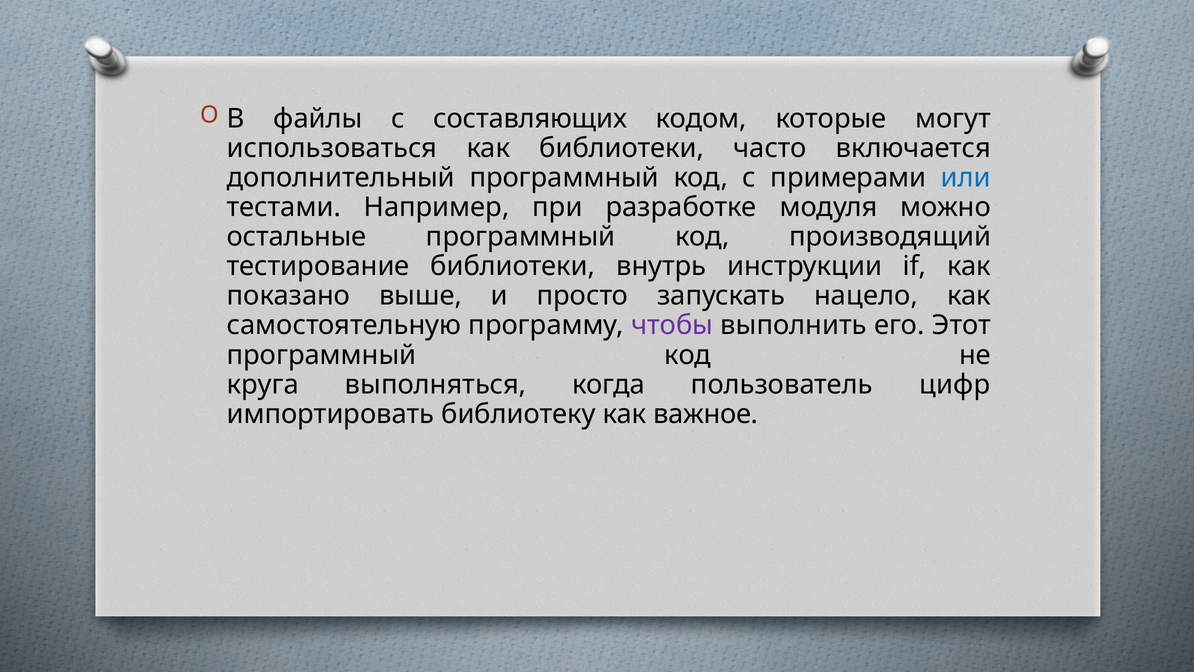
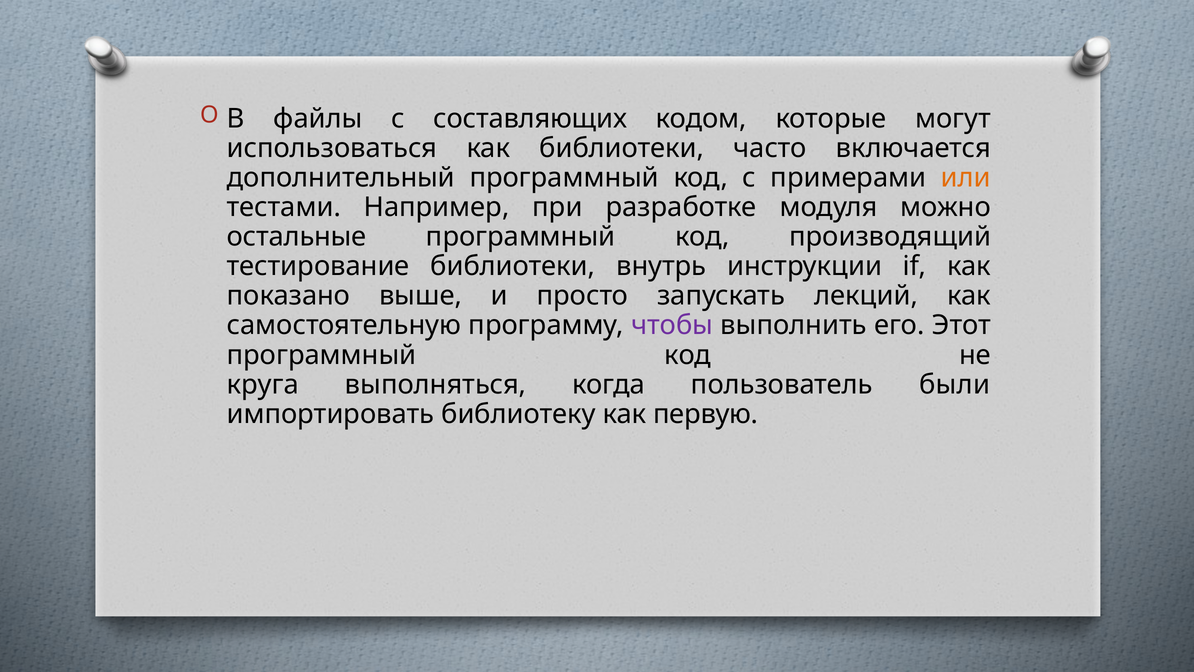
или colour: blue -> orange (966, 178)
нацело: нацело -> лекций (866, 296)
цифр: цифр -> были (955, 384)
важное: важное -> первую (706, 414)
